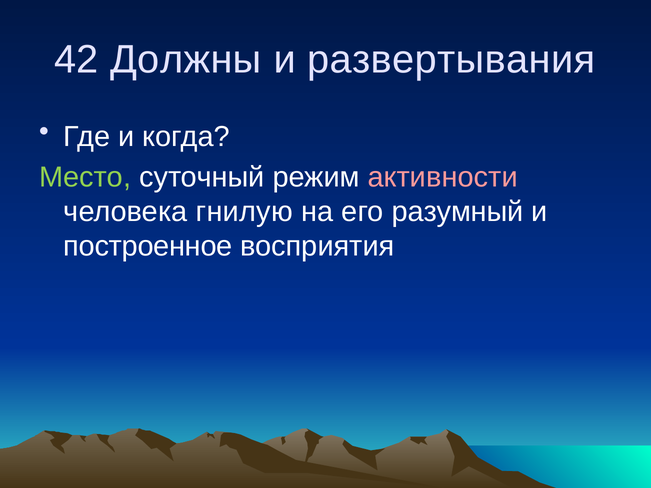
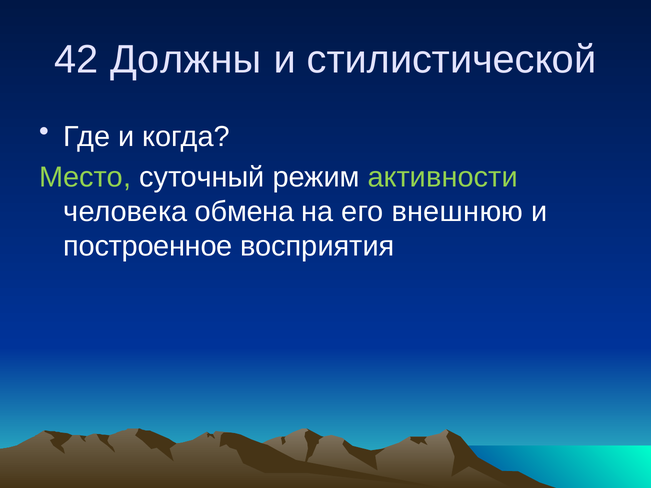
развертывания: развертывания -> стилистической (452, 60)
активности colour: pink -> light green (443, 177)
гнилую: гнилую -> обмена (245, 212)
разумный: разумный -> внешнюю (457, 212)
